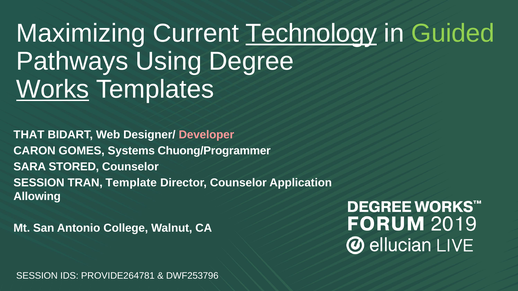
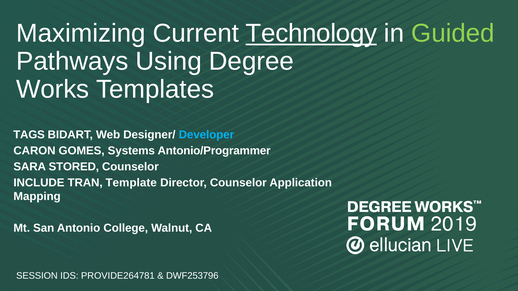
Works underline: present -> none (53, 89)
THAT: THAT -> TAGS (29, 135)
Developer colour: pink -> light blue (206, 135)
Chuong/Programmer: Chuong/Programmer -> Antonio/Programmer (214, 151)
SESSION: SESSION -> INCLUDE (39, 183)
Allowing: Allowing -> Mapping (37, 197)
